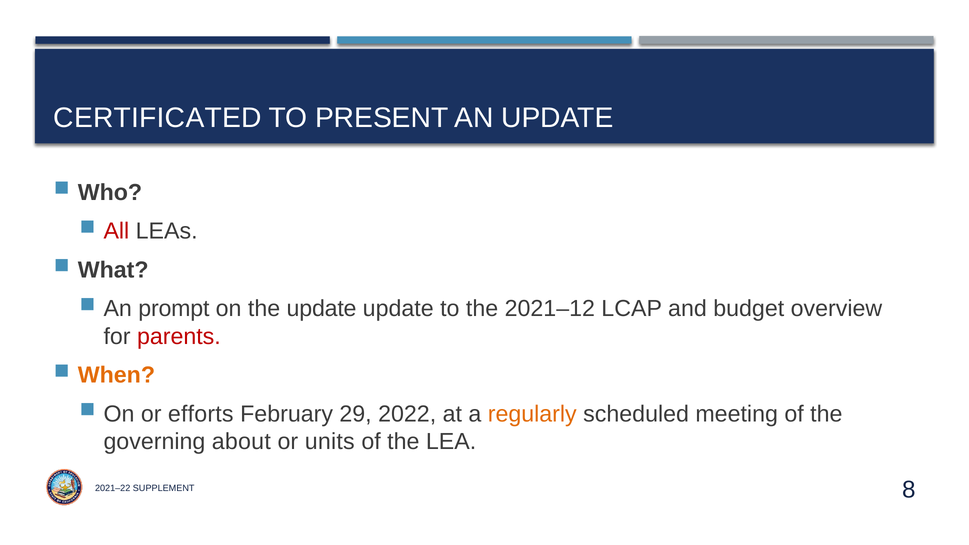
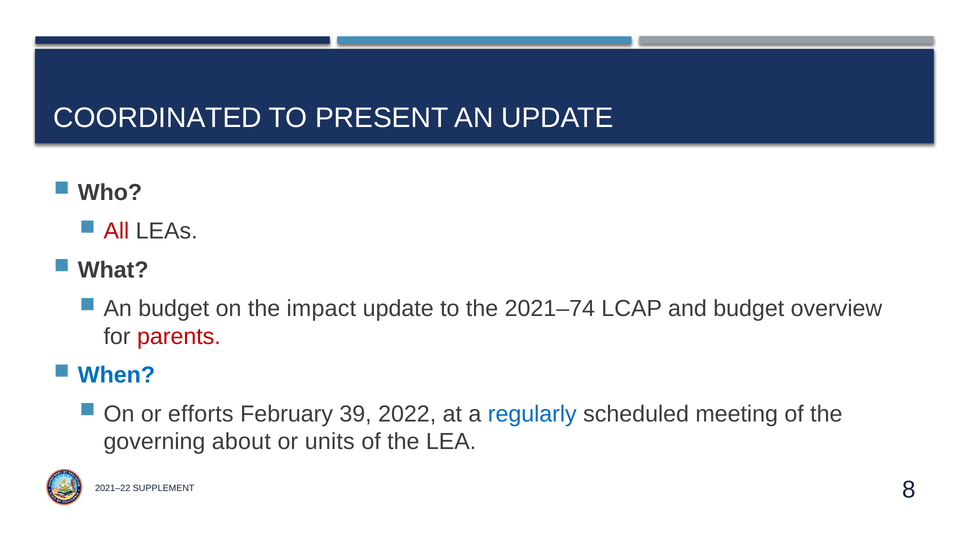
CERTIFICATED: CERTIFICATED -> COORDINATED (158, 118)
An prompt: prompt -> budget (174, 309)
the update: update -> impact (321, 309)
2021–12: 2021–12 -> 2021–74 (550, 309)
When colour: orange -> blue (116, 375)
29: 29 -> 39 (356, 414)
regularly colour: orange -> blue (532, 414)
